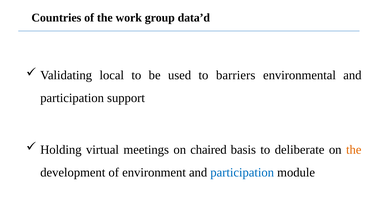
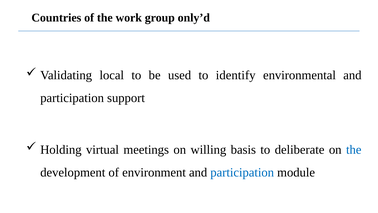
data’d: data’d -> only’d (194, 18)
barriers: barriers -> identify (236, 75)
chaired: chaired -> willing (208, 149)
the colour: orange -> blue (354, 149)
